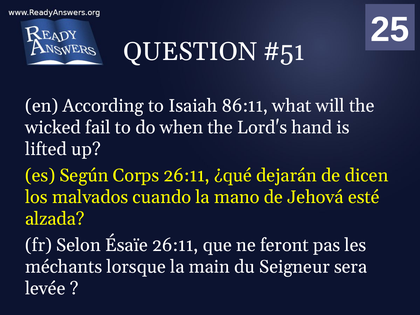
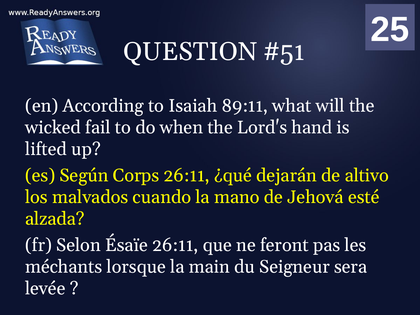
86:11: 86:11 -> 89:11 (245, 106)
dicen: dicen -> altivo (367, 175)
